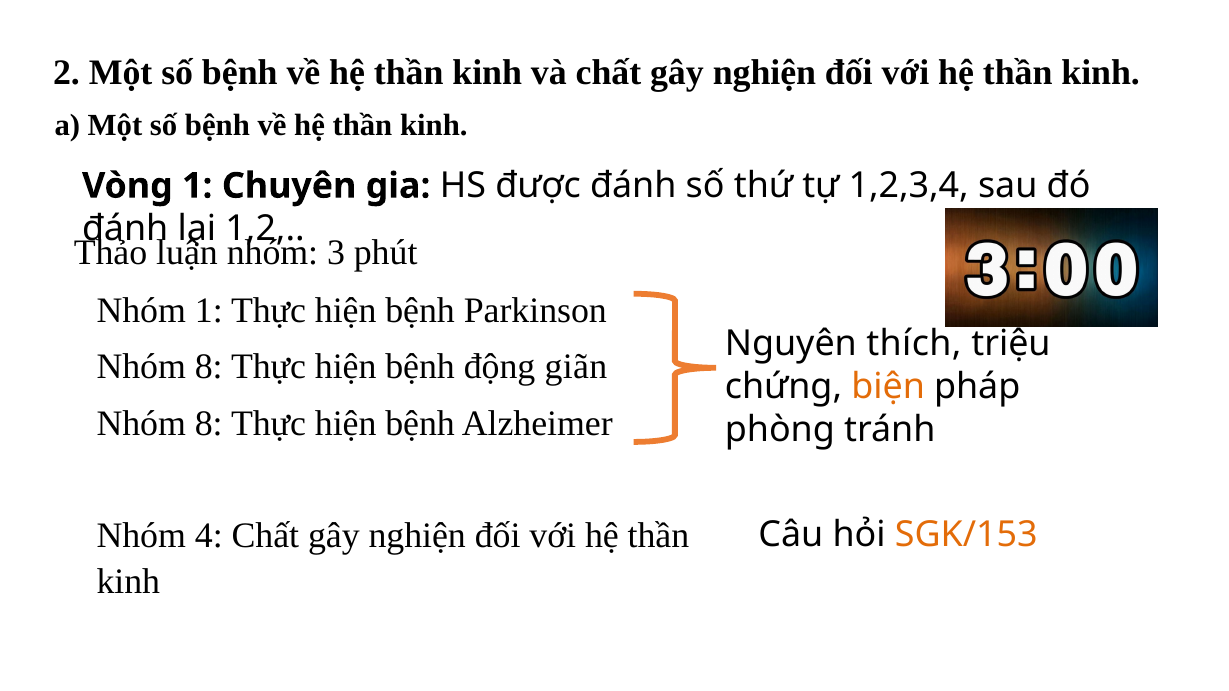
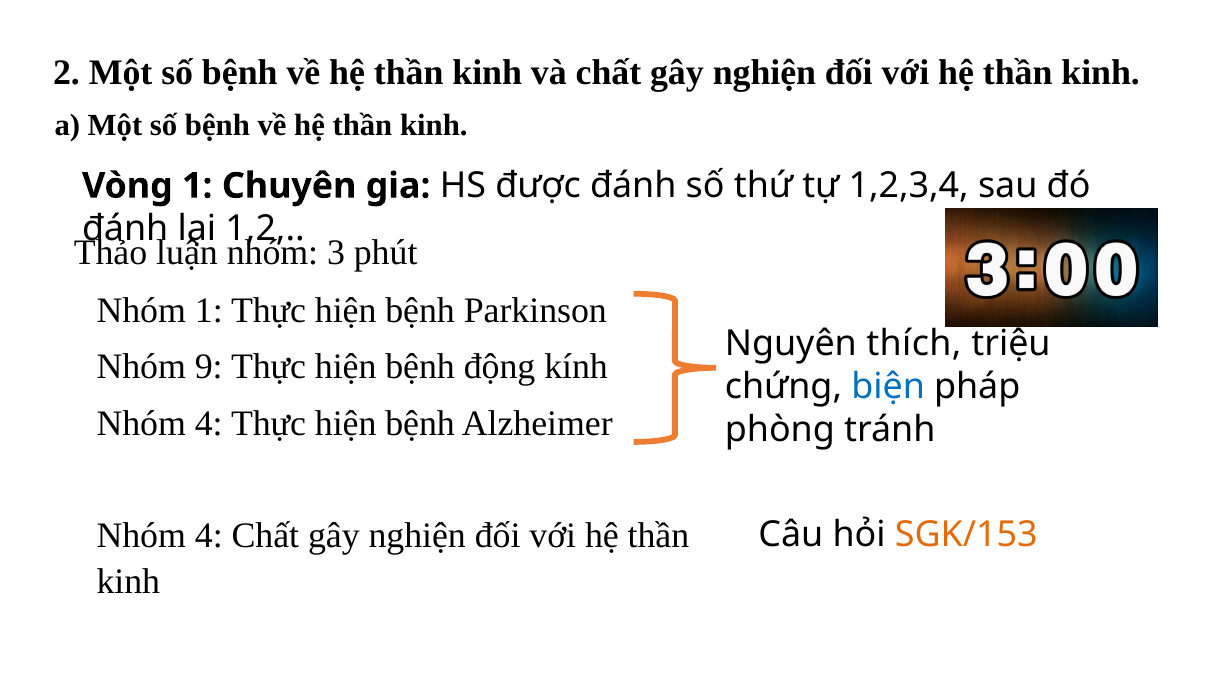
8: 8 -> 9 (209, 367)
giãn: giãn -> kính (576, 367)
biện colour: orange -> blue (888, 387)
8: 8 -> 4 (209, 424)
